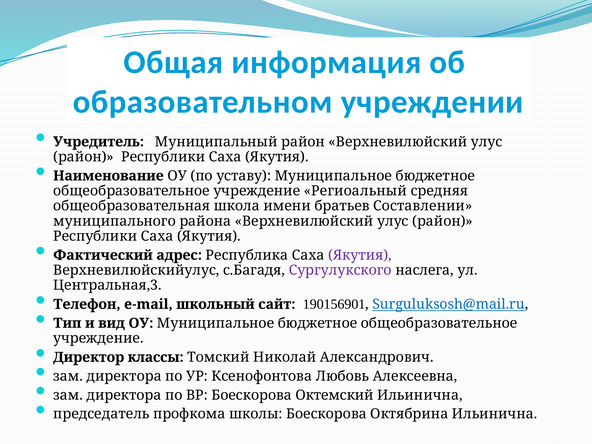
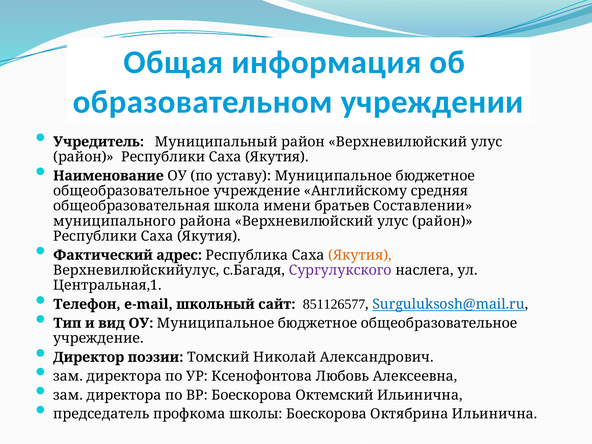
Региоальный: Региоальный -> Английскому (355, 191)
Якутия colour: purple -> orange (360, 255)
Центральная,3: Центральная,3 -> Центральная,1 (107, 285)
190156901: 190156901 -> 851126577 (334, 304)
классы: классы -> поэзии (156, 357)
